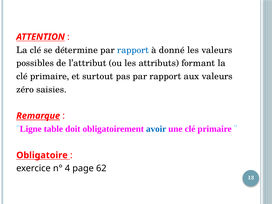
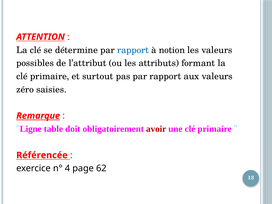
donné: donné -> notion (172, 50)
avoir colour: blue -> red (156, 129)
Obligatoire: Obligatoire -> Référencée (42, 155)
